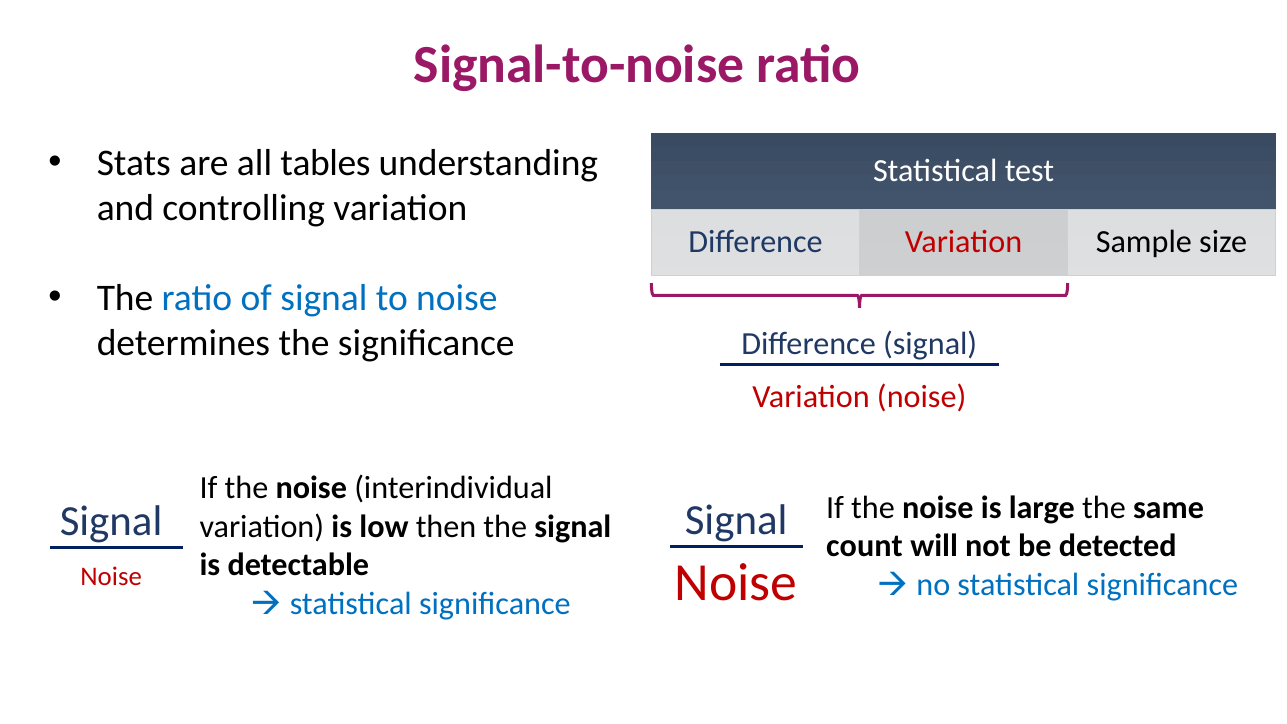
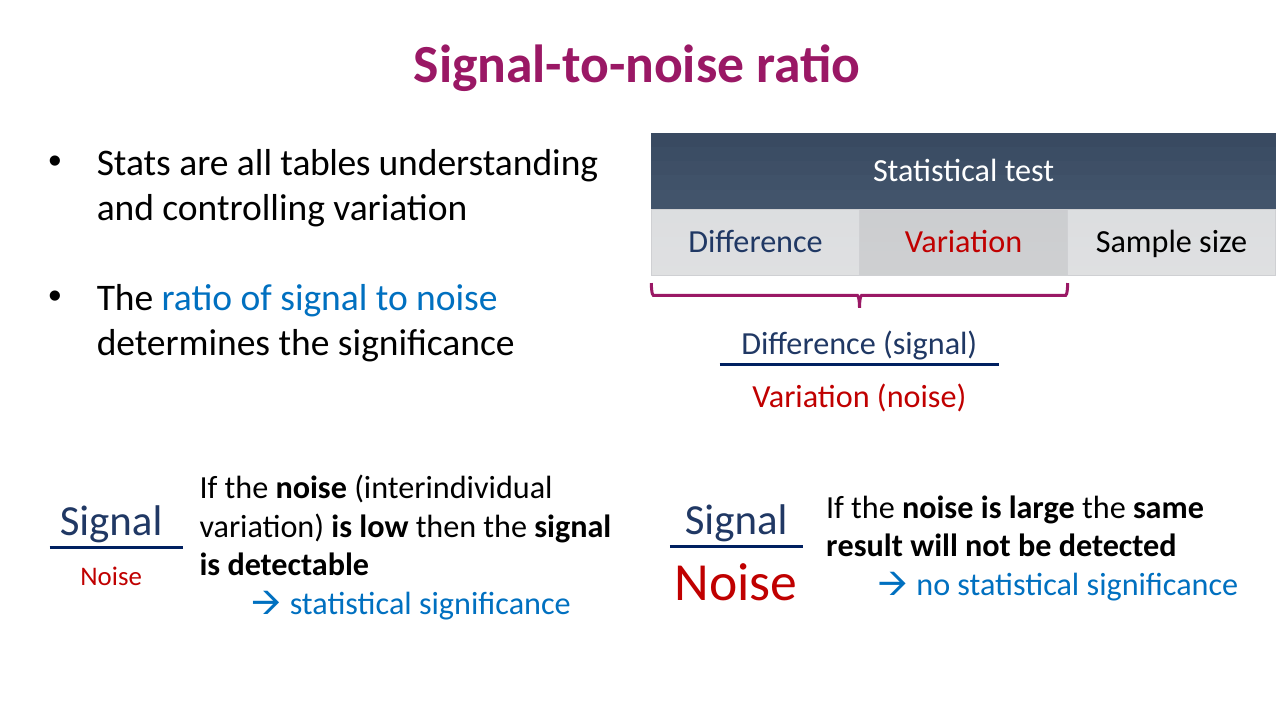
count: count -> result (865, 546)
